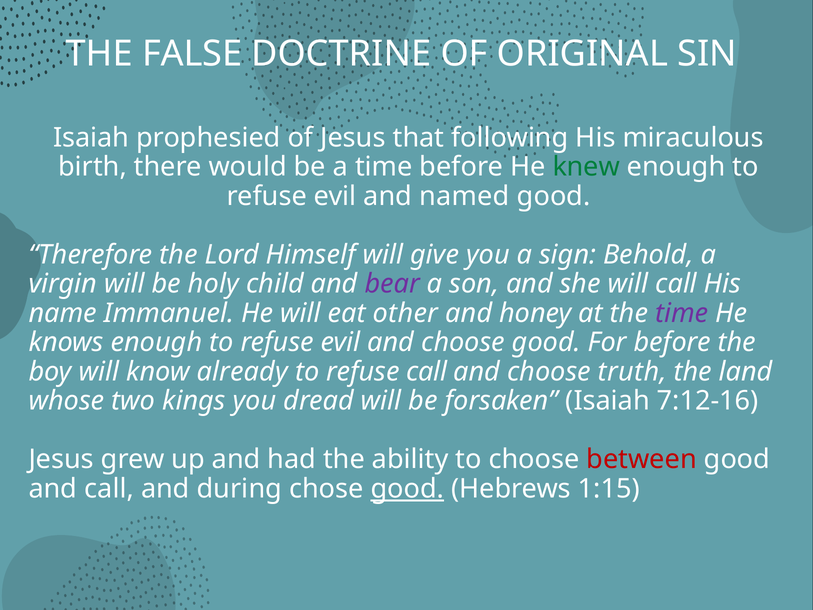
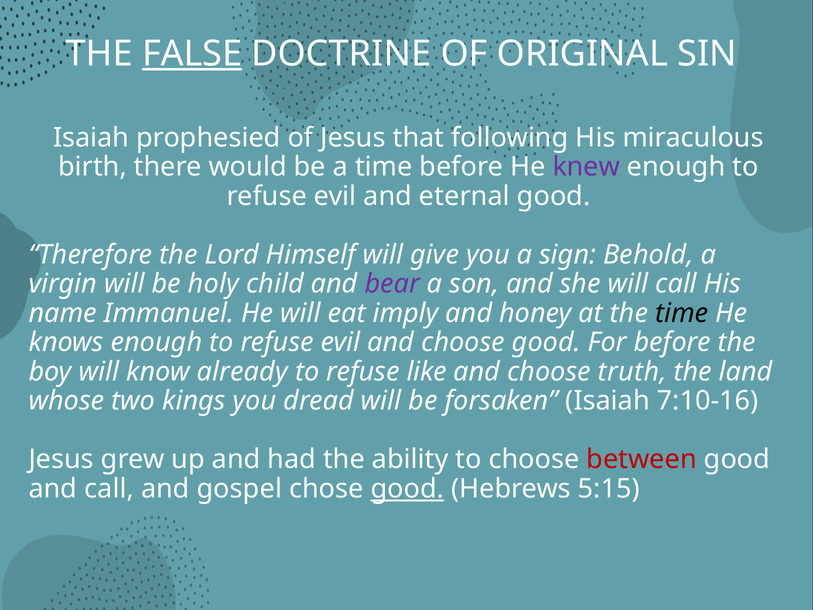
FALSE underline: none -> present (192, 54)
knew colour: green -> purple (586, 167)
named: named -> eternal (464, 196)
other: other -> imply (406, 313)
time colour: purple -> black (682, 313)
refuse call: call -> like (427, 372)
7:12-16: 7:12-16 -> 7:10-16 (708, 401)
during: during -> gospel (239, 489)
1:15: 1:15 -> 5:15 (609, 489)
